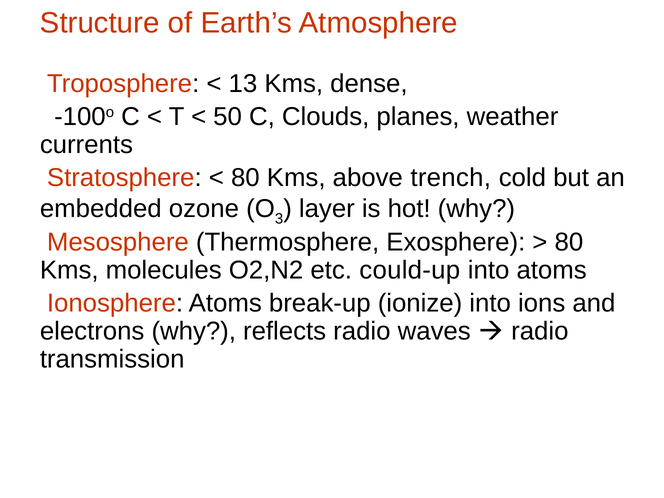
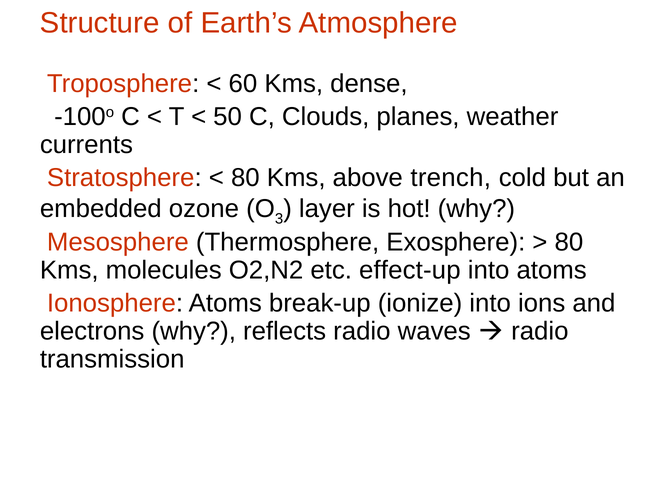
13: 13 -> 60 (243, 84)
could-up: could-up -> effect-up (410, 270)
